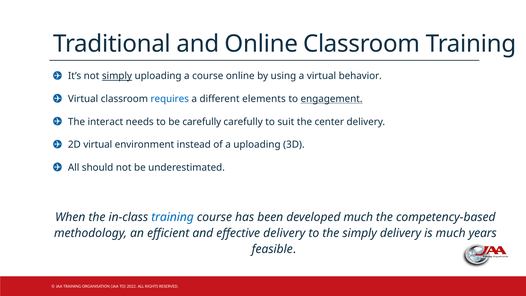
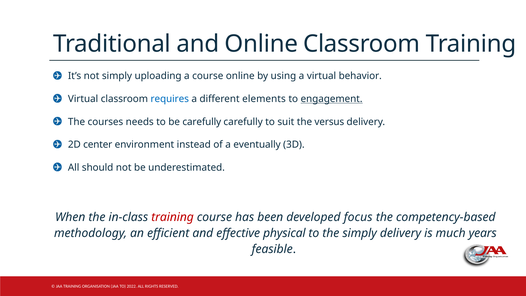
simply underline: present -> none (117, 76)
interact: interact -> courses (105, 122)
center: center -> versus (329, 122)
2D virtual: virtual -> center (98, 145)
a uploading: uploading -> eventually (257, 145)
training colour: blue -> red (173, 217)
developed much: much -> focus (358, 217)
effective delivery: delivery -> physical (284, 233)
